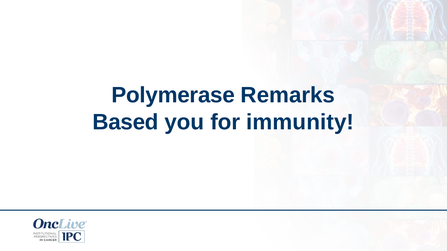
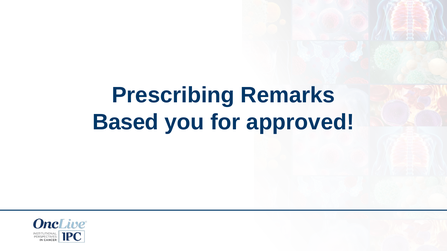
Polymerase: Polymerase -> Prescribing (173, 95)
immunity: immunity -> approved (300, 122)
